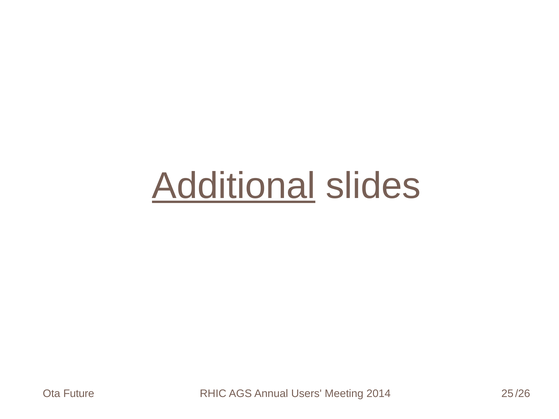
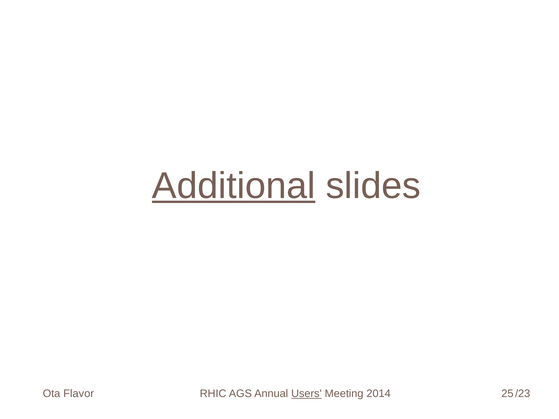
Future: Future -> Flavor (79, 394)
Users underline: none -> present (306, 394)
/26: /26 -> /23 (523, 394)
